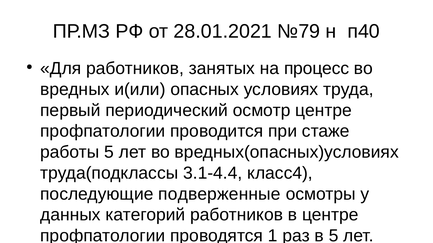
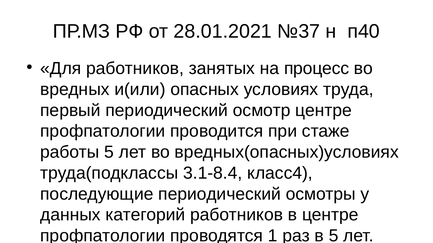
№79: №79 -> №37 (299, 31)
3.1-4.4: 3.1-4.4 -> 3.1-8.4 (213, 173)
последующие подверженные: подверженные -> периодический (220, 194)
